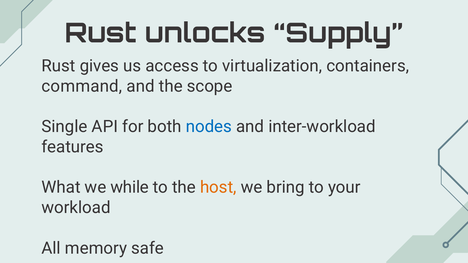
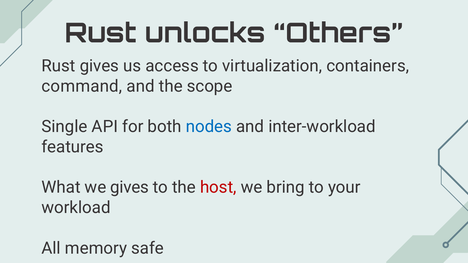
Supply: Supply -> Others (338, 33)
we while: while -> gives (130, 188)
host colour: orange -> red (218, 188)
